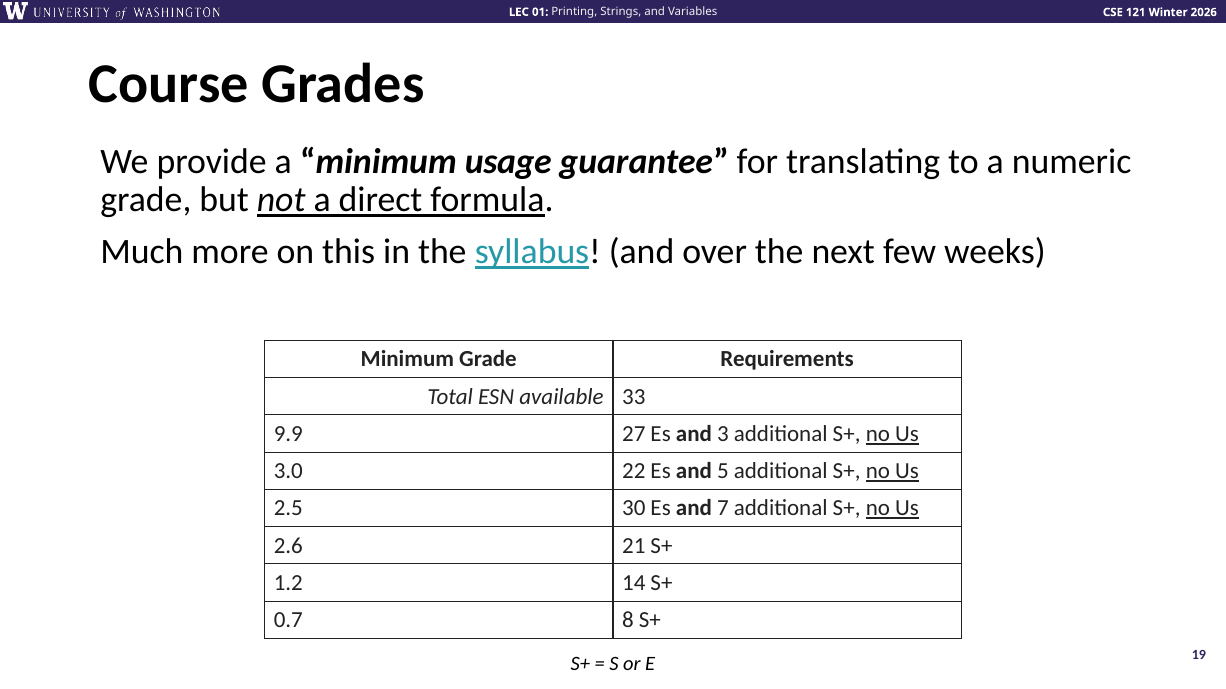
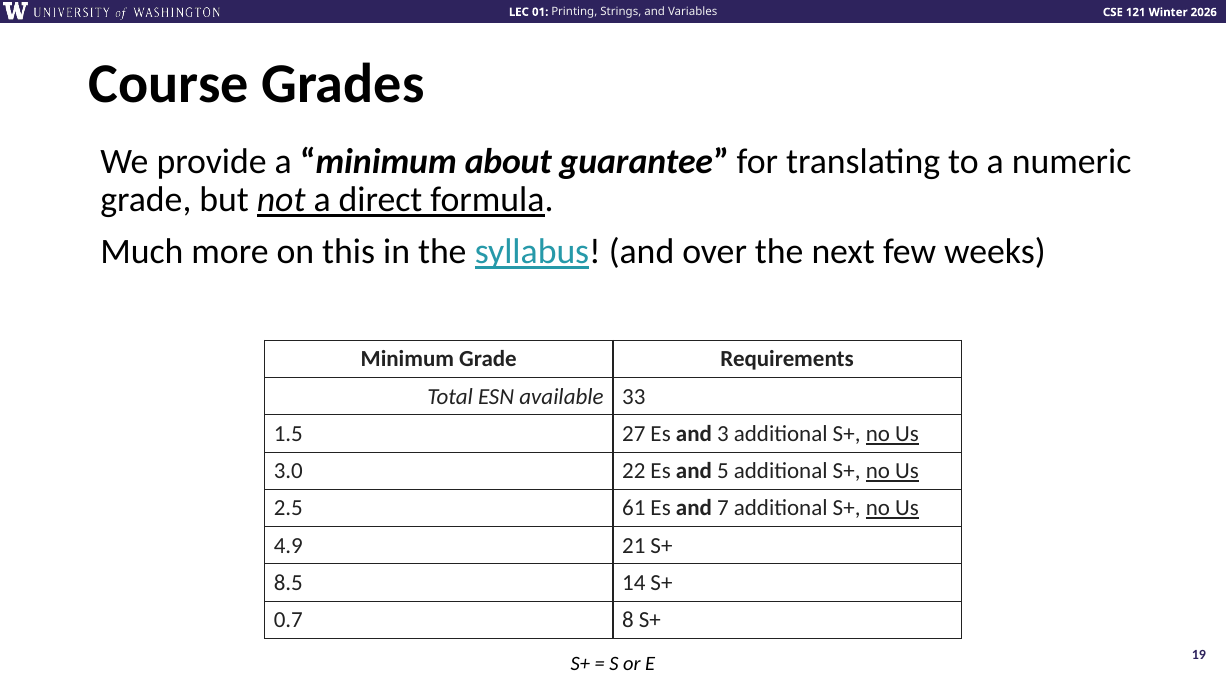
usage: usage -> about (508, 162)
9.9: 9.9 -> 1.5 (288, 434)
30: 30 -> 61 (634, 509)
2.6: 2.6 -> 4.9 (288, 546)
1.2: 1.2 -> 8.5 (288, 583)
